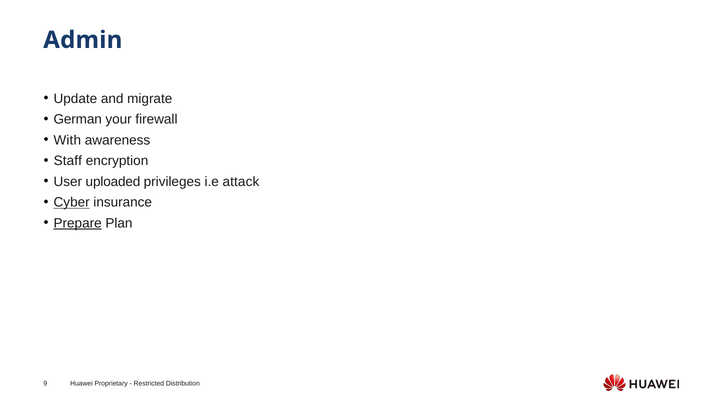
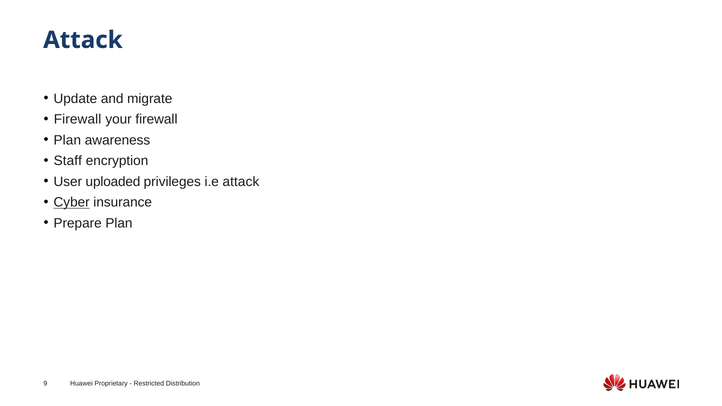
Admin: Admin -> Attack (83, 40)
German: German -> Firewall (78, 119)
With: With -> Plan (67, 140)
Prepare underline: present -> none (78, 223)
